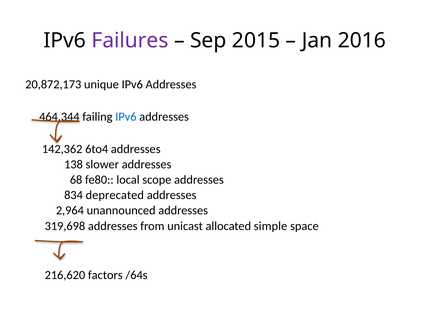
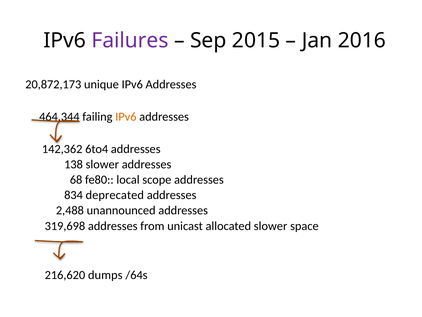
IPv6 colour: blue -> orange (126, 116)
2,964: 2,964 -> 2,488 (70, 210)
allocated simple: simple -> slower (271, 226)
factors: factors -> dumps (105, 275)
